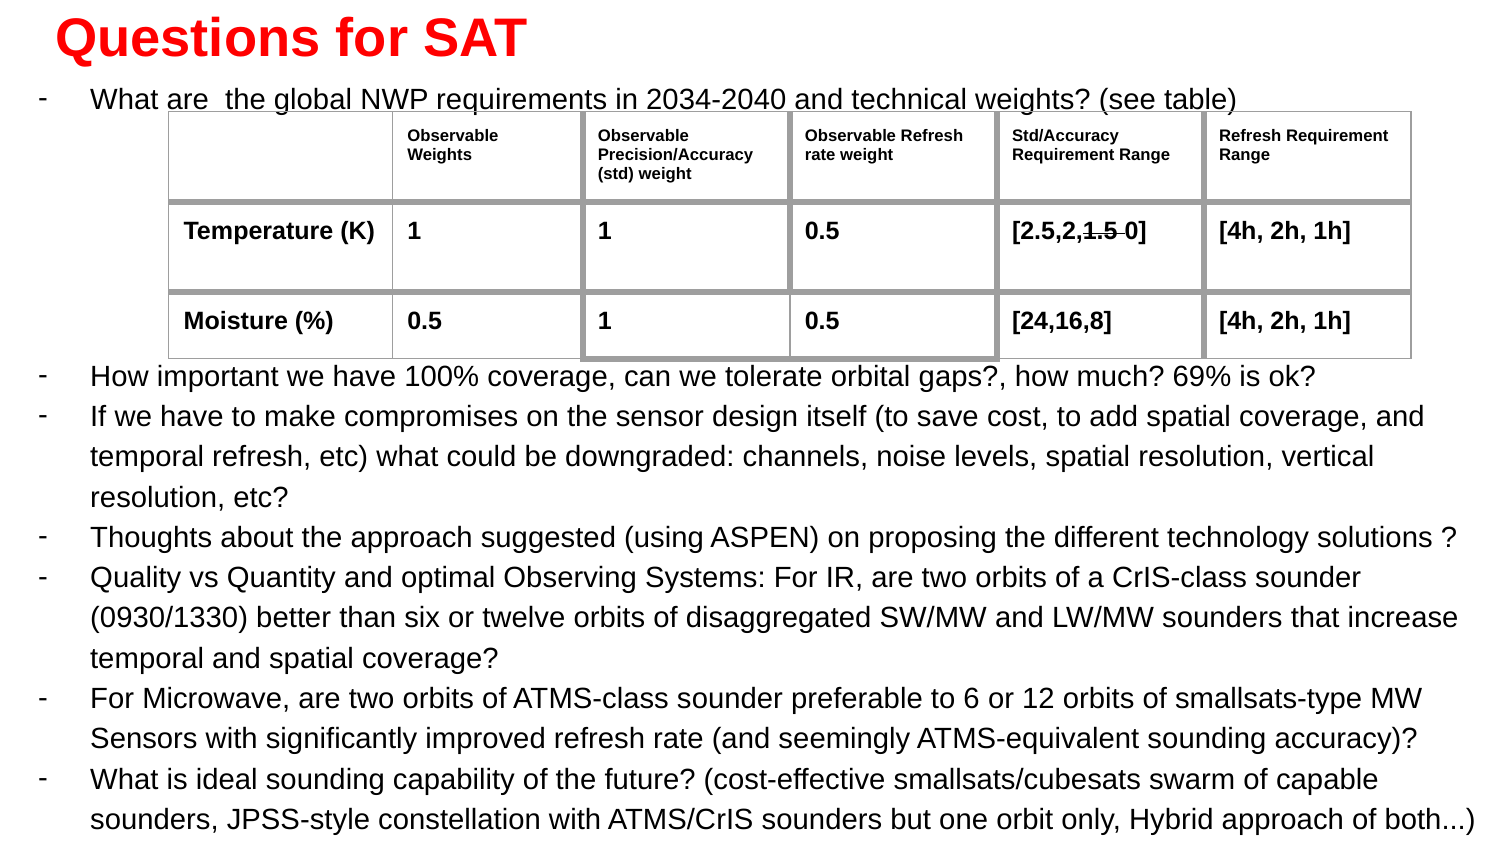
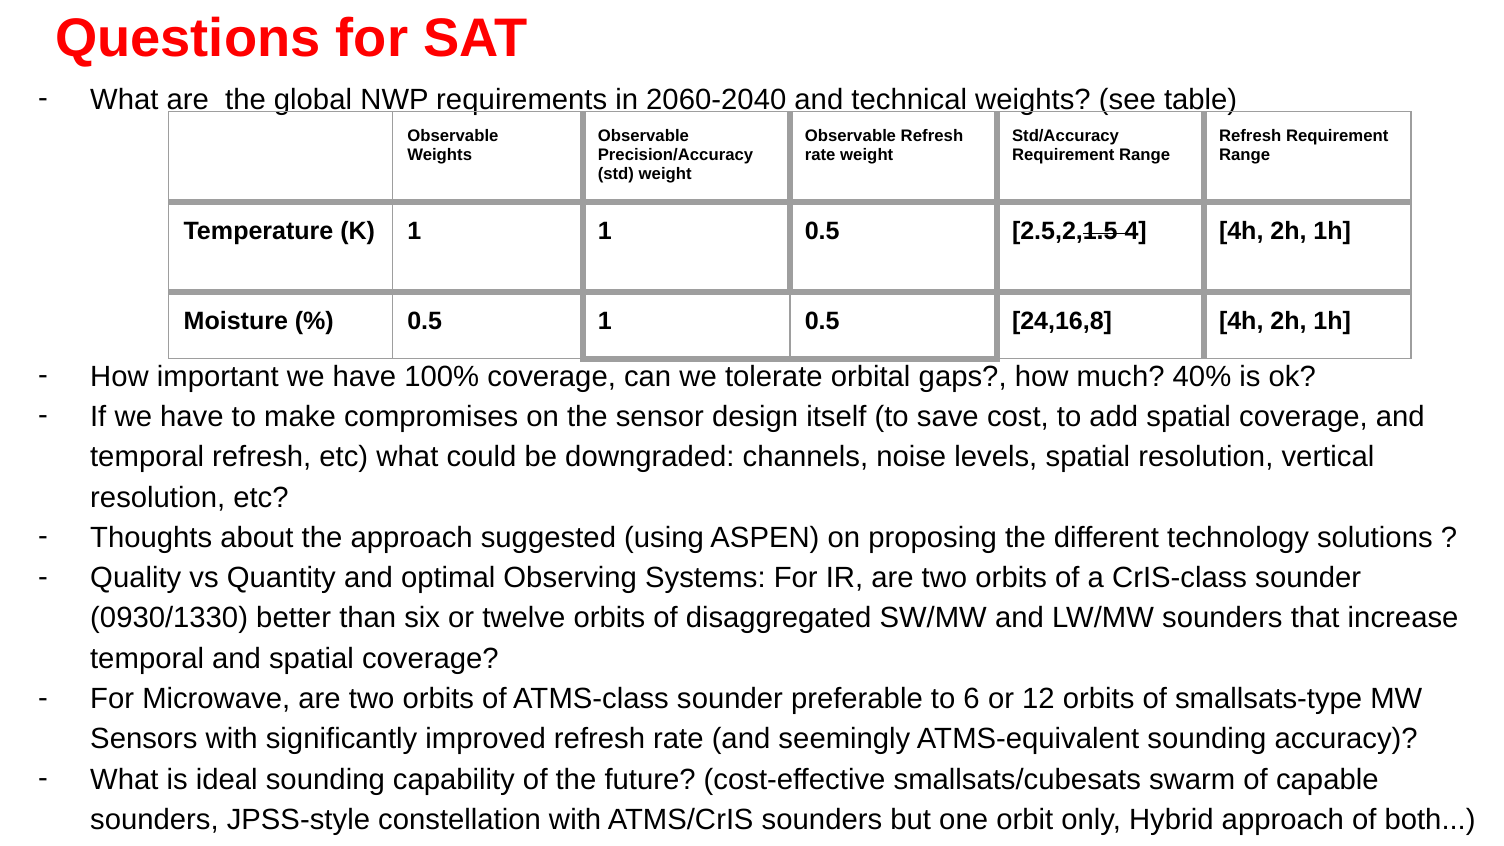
2034-2040: 2034-2040 -> 2060-2040 (716, 100)
0: 0 -> 4 (1136, 231)
69%: 69% -> 40% (1202, 376)
